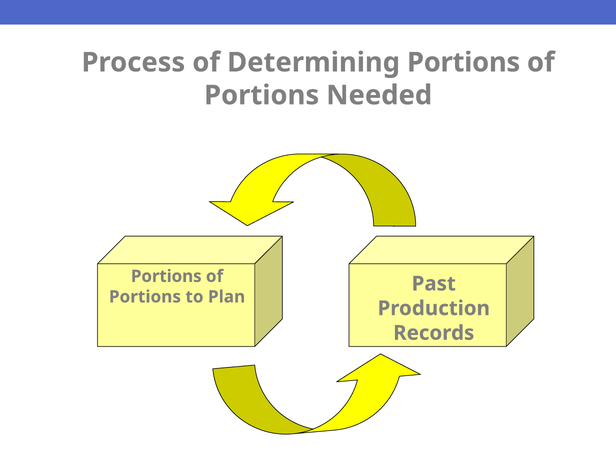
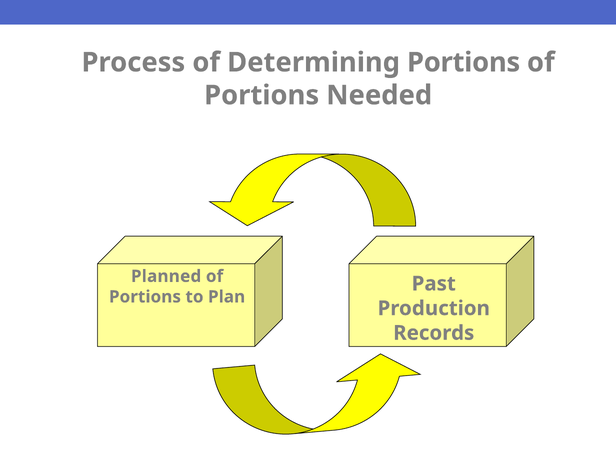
Portions: Portions -> Planned (166, 276)
